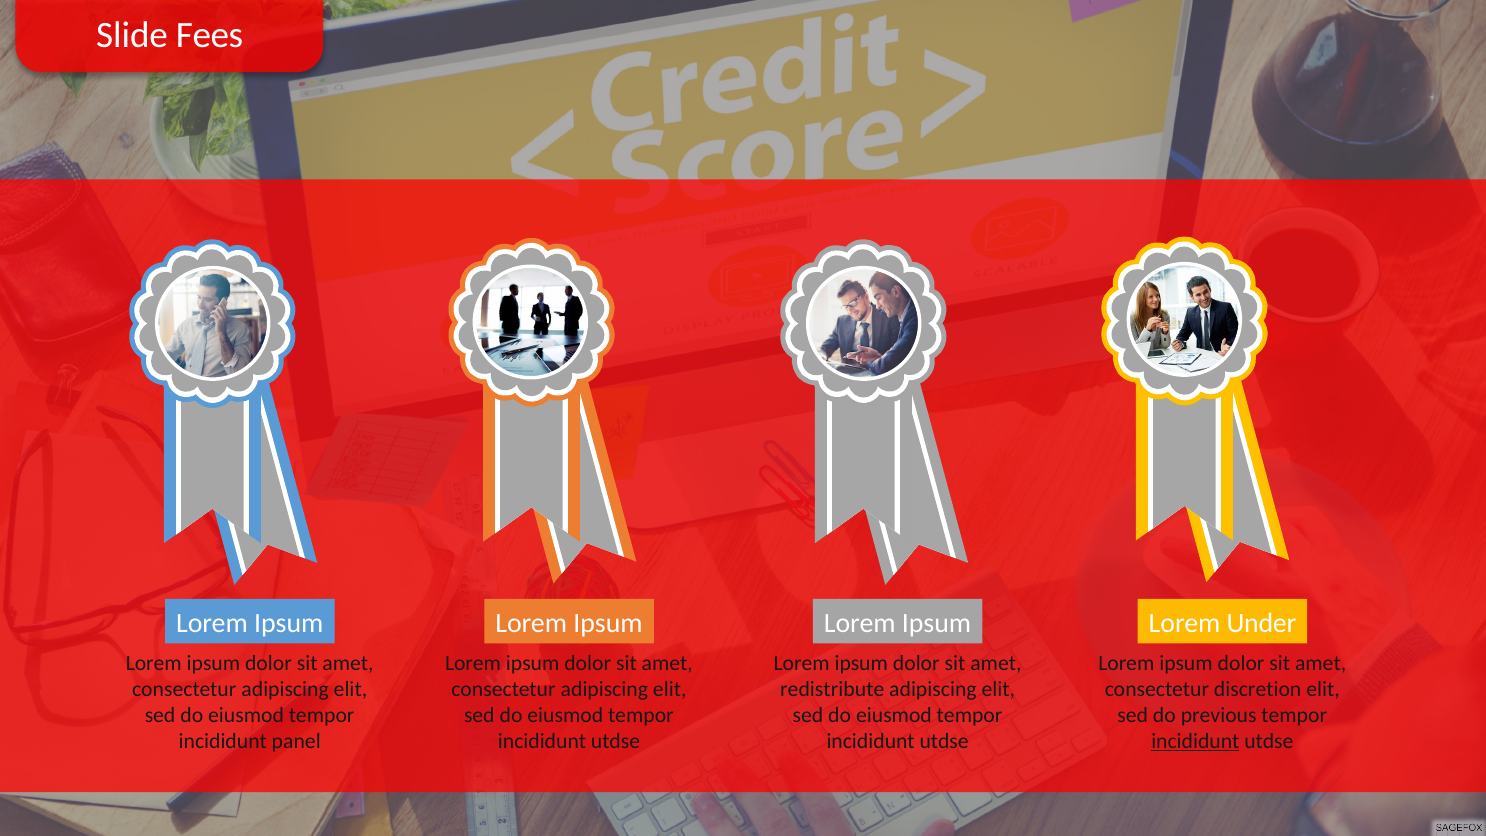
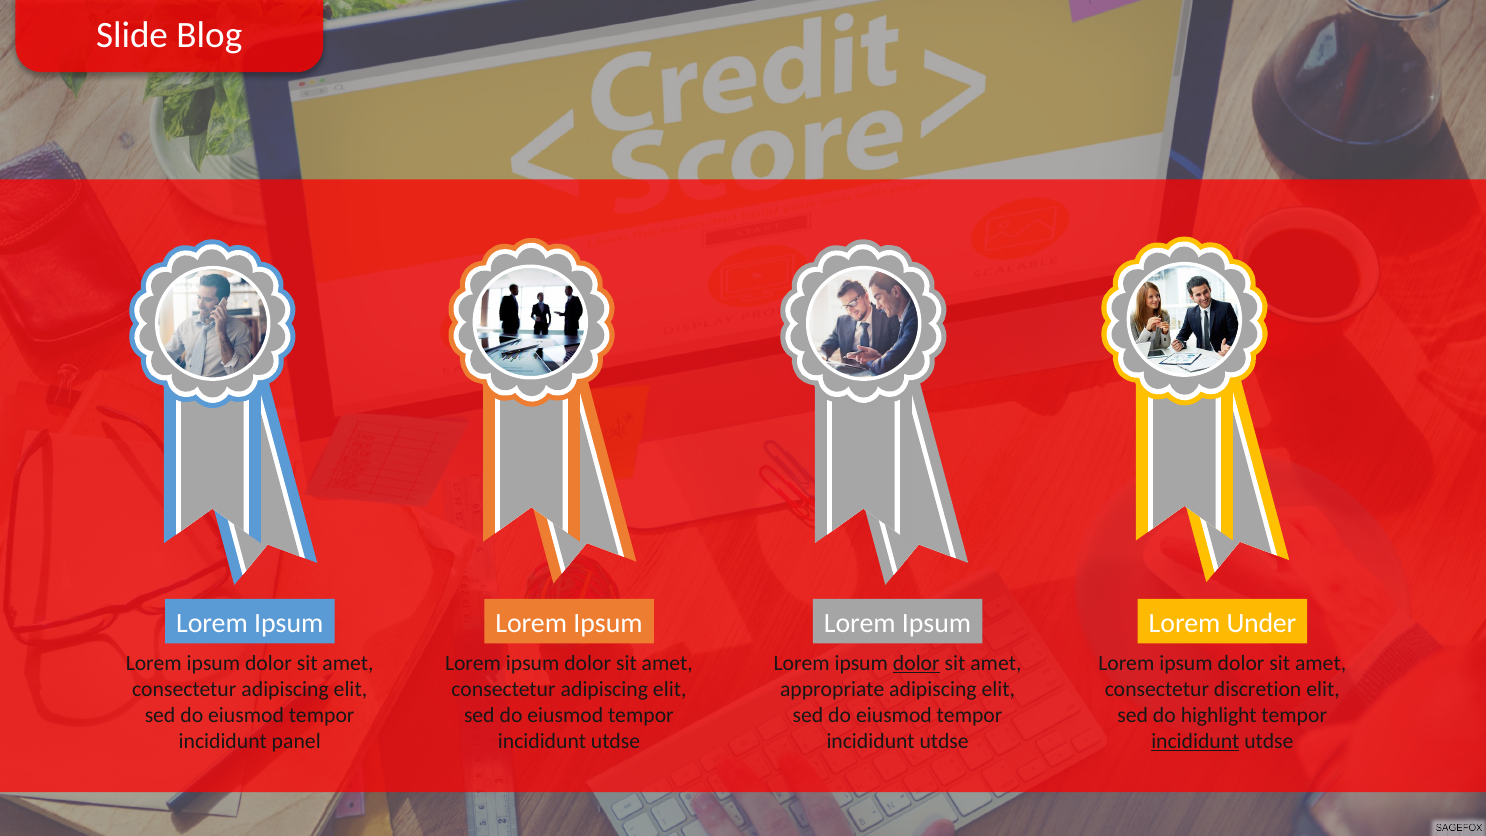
Fees: Fees -> Blog (209, 35)
dolor underline: none -> present (916, 663)
redistribute: redistribute -> appropriate (832, 689)
previous: previous -> highlight (1219, 715)
